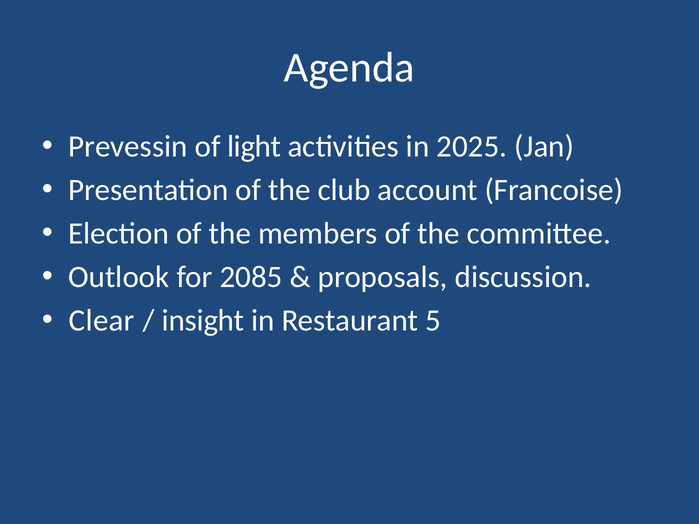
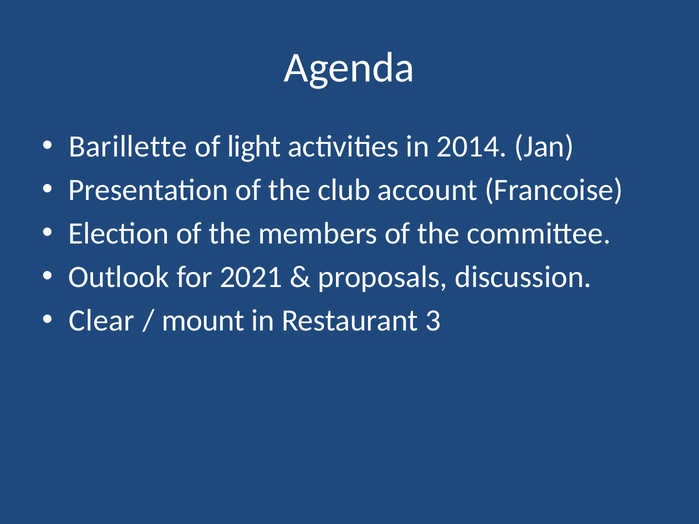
Prevessin: Prevessin -> Barillette (128, 147)
2025: 2025 -> 2014 (472, 147)
2085: 2085 -> 2021 (251, 277)
insight: insight -> mount (203, 321)
5: 5 -> 3 (433, 321)
